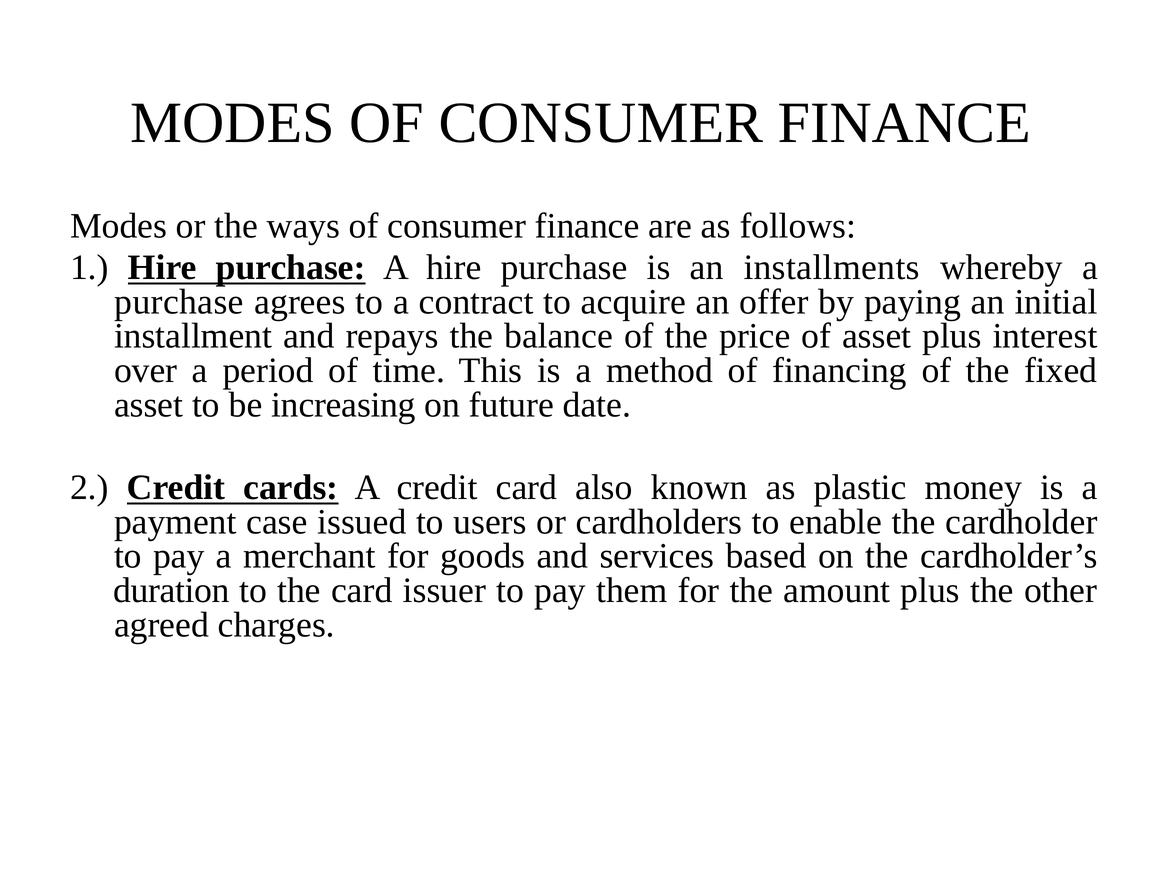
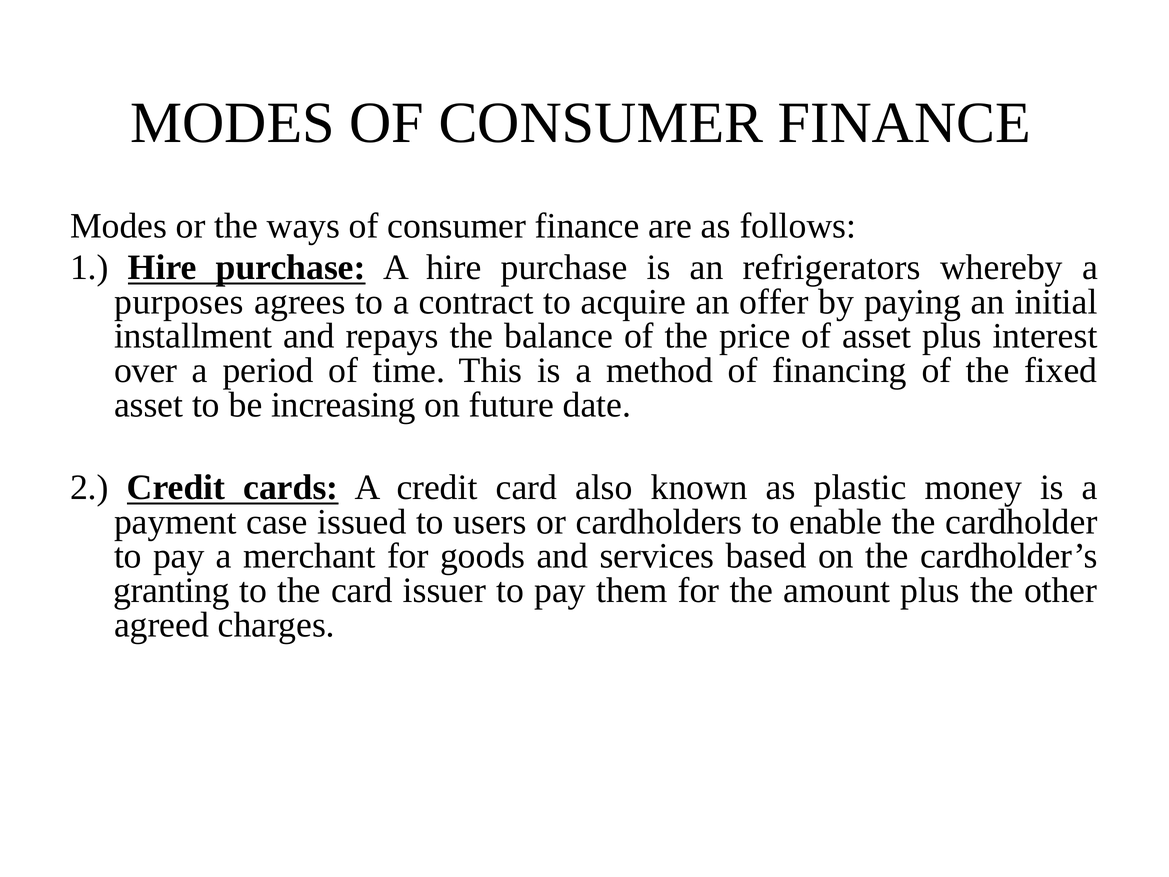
installments: installments -> refrigerators (832, 267)
purchase: purchase -> purposes (179, 302)
duration: duration -> granting (172, 590)
